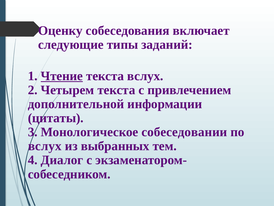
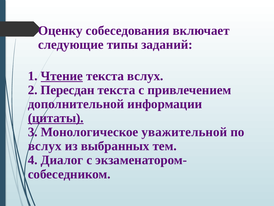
Четырем: Четырем -> Пересдан (68, 90)
цитаты underline: none -> present (56, 118)
собеседовании: собеседовании -> уважительной (184, 132)
